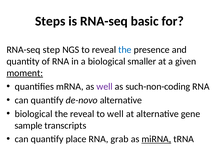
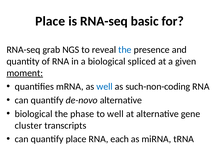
Steps: Steps -> Place (50, 21)
step: step -> grab (51, 50)
smaller: smaller -> spliced (142, 61)
well colour: purple -> blue (105, 87)
the reveal: reveal -> phase (82, 114)
sample: sample -> cluster (28, 126)
grab: grab -> each (120, 139)
miRNA underline: present -> none (156, 139)
